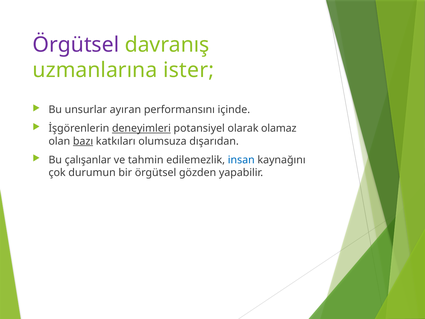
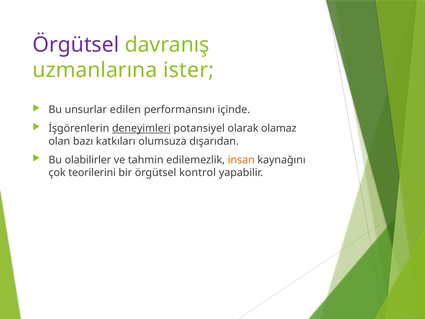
ayıran: ayıran -> edilen (125, 110)
bazı underline: present -> none (83, 141)
çalışanlar: çalışanlar -> olabilirler (88, 160)
insan colour: blue -> orange (241, 160)
durumun: durumun -> teorilerini (92, 172)
gözden: gözden -> kontrol (198, 172)
